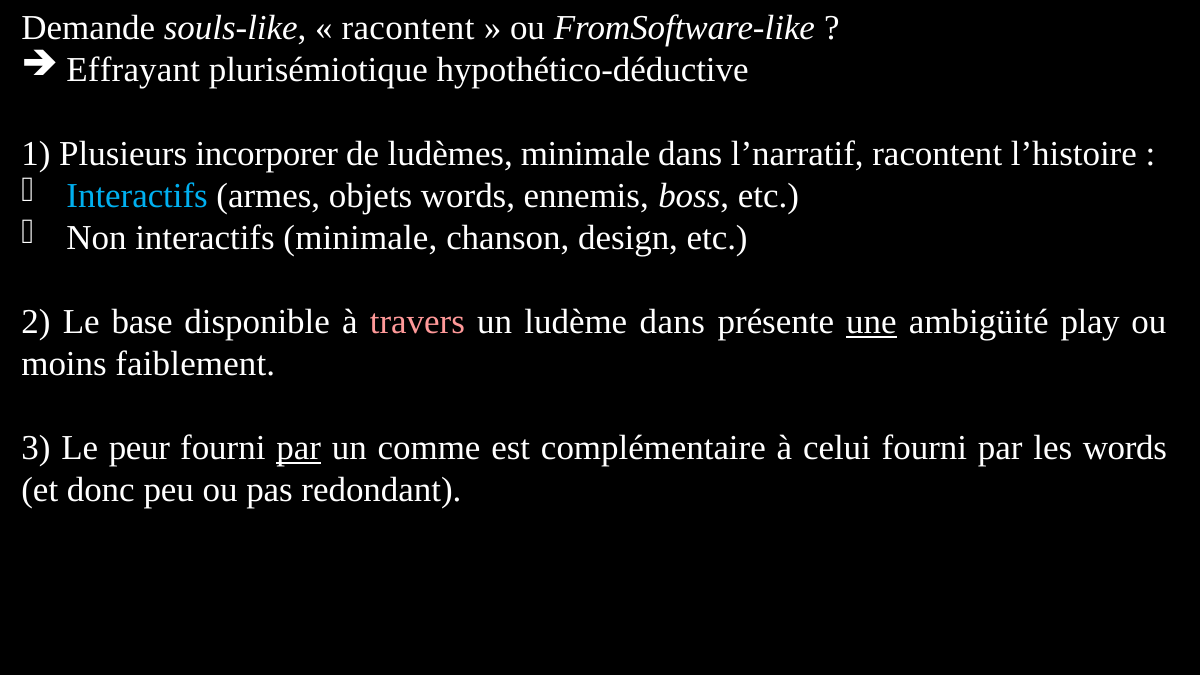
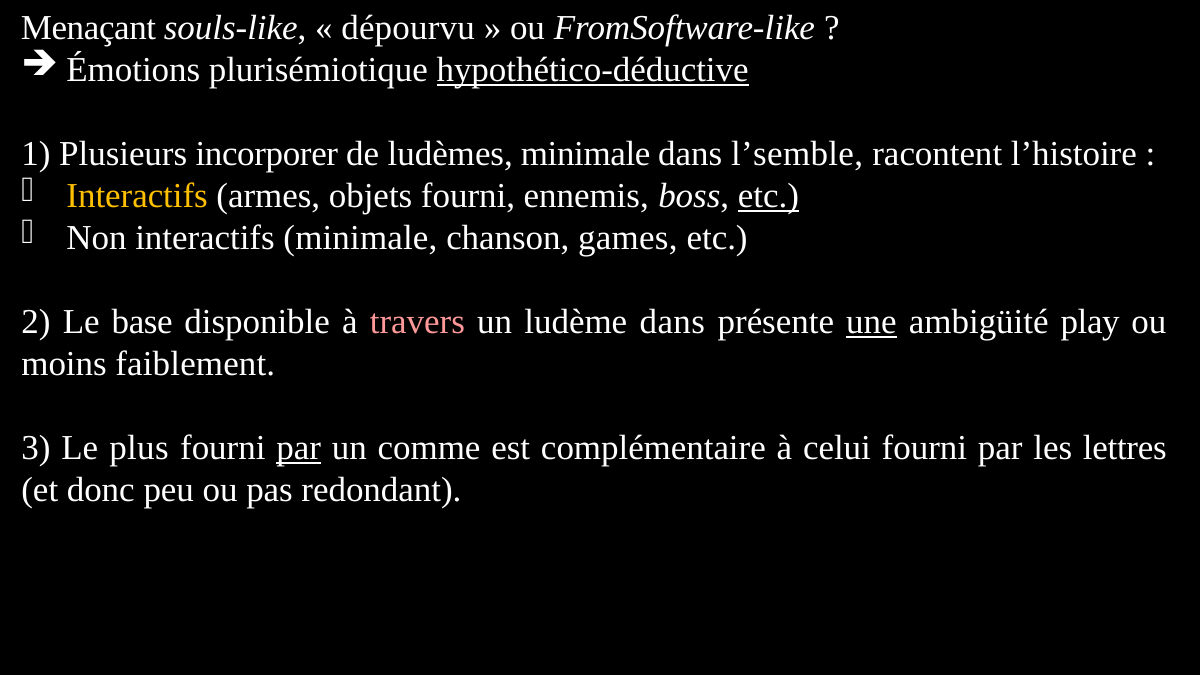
Demande: Demande -> Menaçant (88, 28)
racontent: racontent -> dépourvu (408, 28)
Effrayant: Effrayant -> Émotions (133, 70)
hypothético-déductive underline: none -> present (593, 70)
l’narratif: l’narratif -> l’semble (797, 154)
Interactifs colour: light blue -> yellow (137, 196)
objets words: words -> fourni (468, 196)
etc underline: none -> present (768, 196)
design: design -> games (628, 238)
peur: peur -> plus (139, 448)
les words: words -> lettres (1125, 448)
